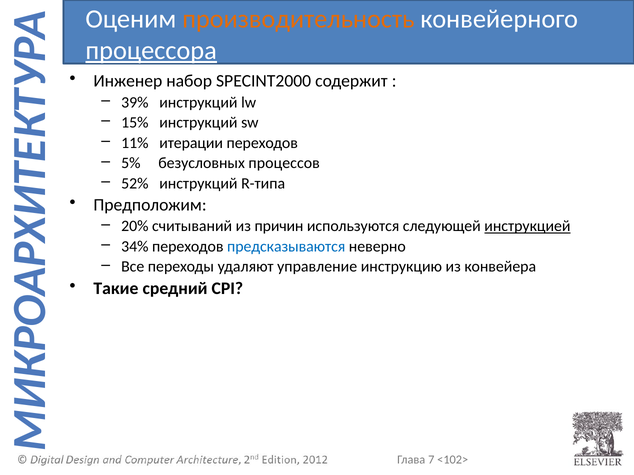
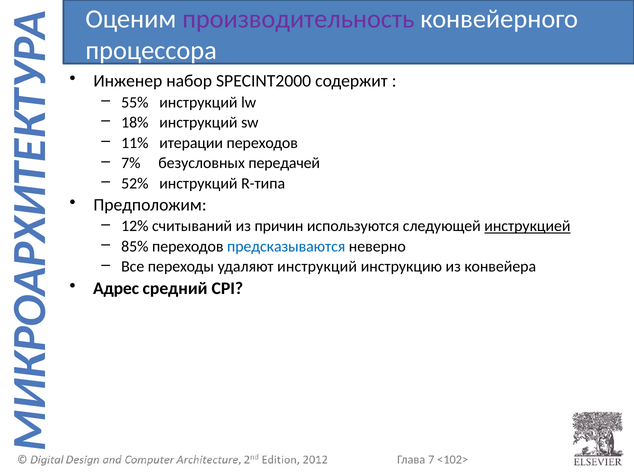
производительность colour: orange -> purple (298, 19)
процессора underline: present -> none (151, 51)
39%: 39% -> 55% (135, 102)
15%: 15% -> 18% (135, 123)
5%: 5% -> 7% (131, 163)
процессов: процессов -> передачей (284, 163)
20%: 20% -> 12% (135, 226)
34%: 34% -> 85% (135, 247)
удаляют управление: управление -> инструкций (317, 267)
Такие: Такие -> Адрес (116, 289)
